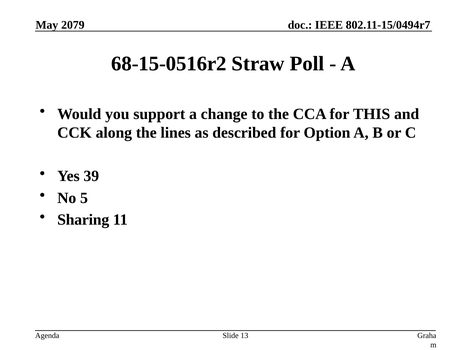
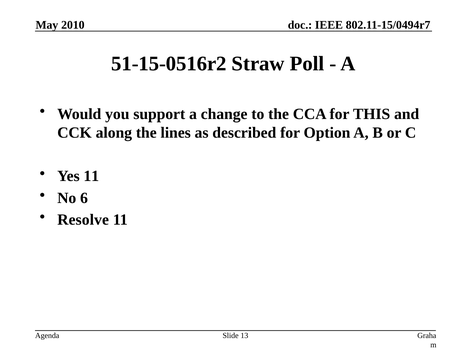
2079: 2079 -> 2010 (73, 25)
68-15-0516r2: 68-15-0516r2 -> 51-15-0516r2 (169, 64)
Yes 39: 39 -> 11 (91, 176)
5: 5 -> 6 (84, 198)
Sharing: Sharing -> Resolve (83, 220)
